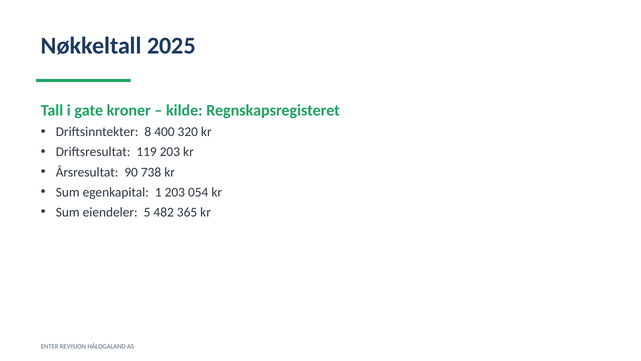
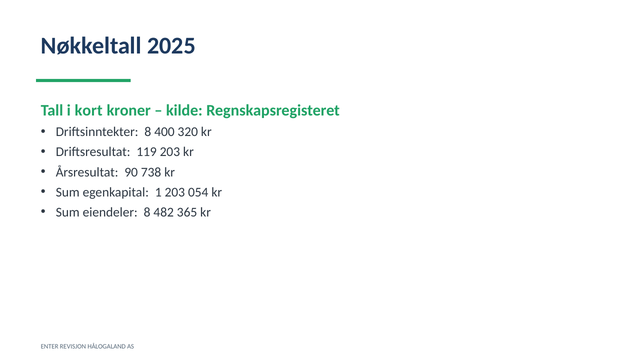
gate: gate -> kort (89, 110)
eiendeler 5: 5 -> 8 (147, 212)
